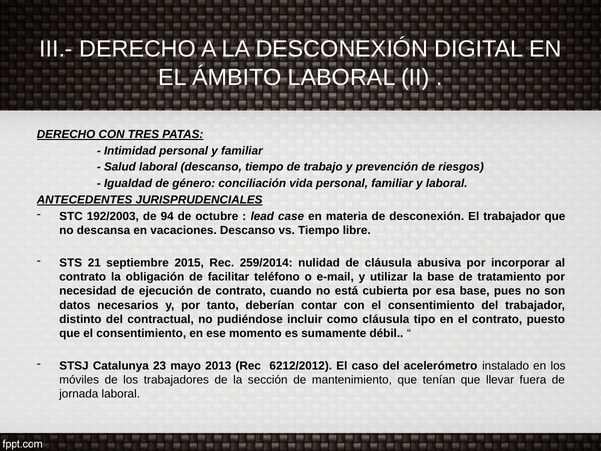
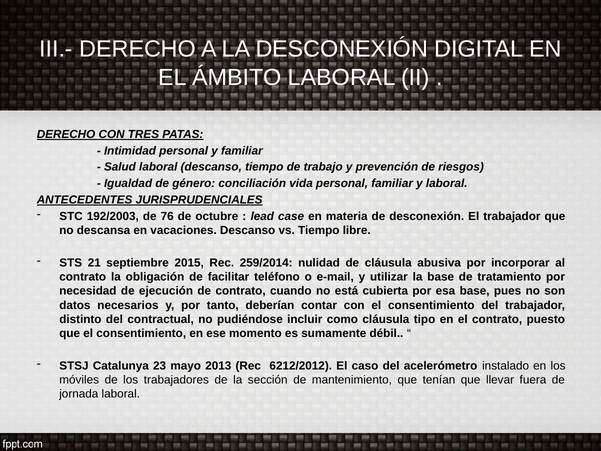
94: 94 -> 76 (167, 216)
